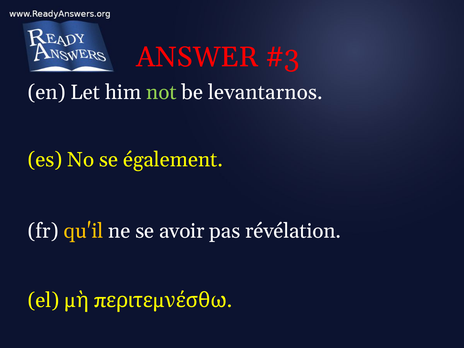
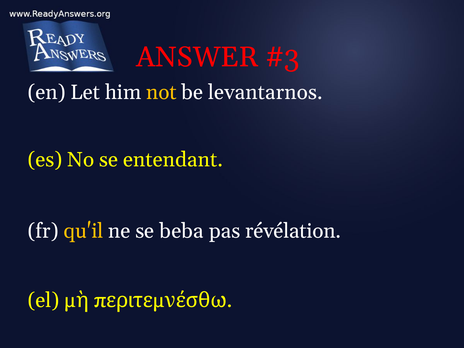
not colour: light green -> yellow (161, 92)
également: également -> entendant (173, 160)
avoir: avoir -> beba (182, 231)
